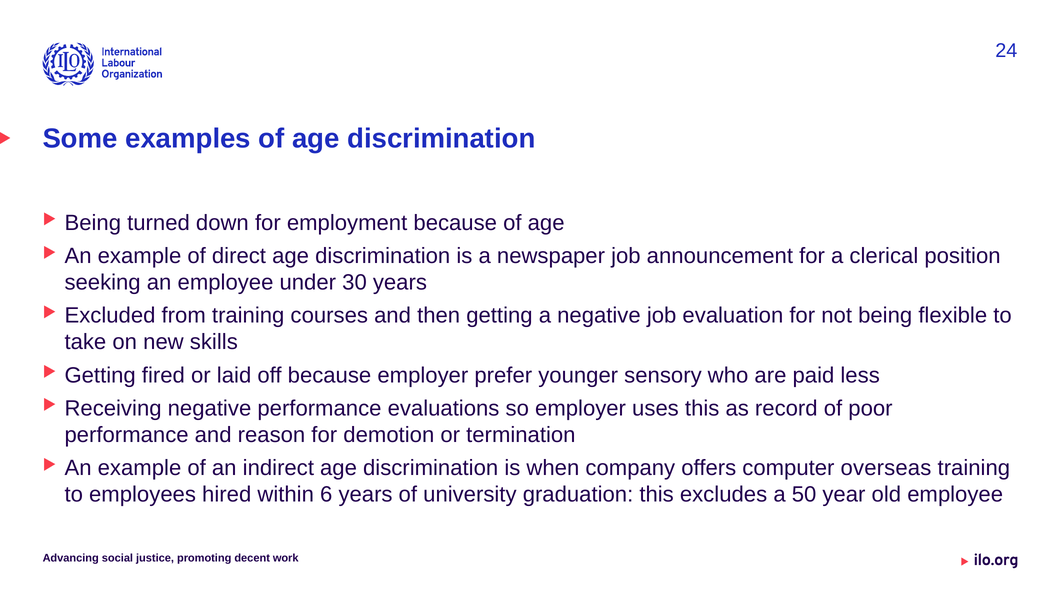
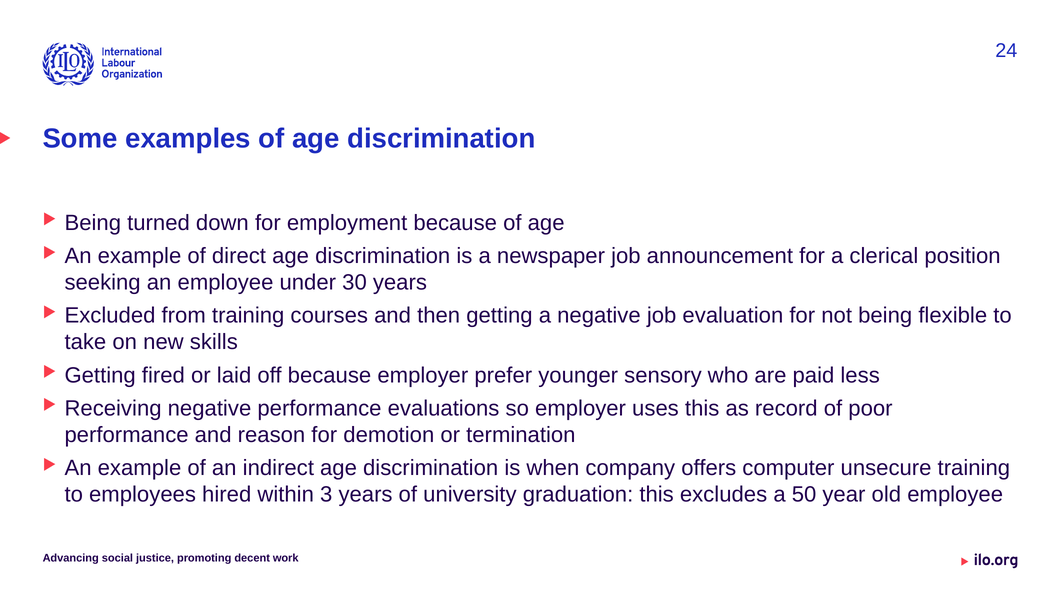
overseas: overseas -> unsecure (886, 468)
6: 6 -> 3 (326, 495)
